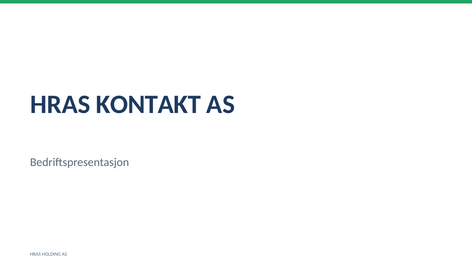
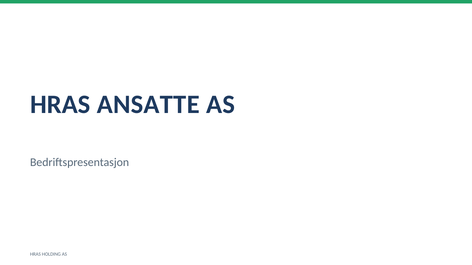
KONTAKT: KONTAKT -> ANSATTE (148, 105)
